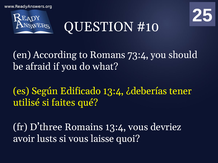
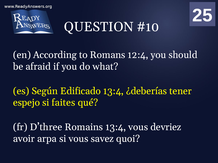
73:4: 73:4 -> 12:4 (138, 55)
utilisé: utilisé -> espejo (26, 103)
lusts: lusts -> arpa (47, 139)
laisse: laisse -> savez (102, 139)
